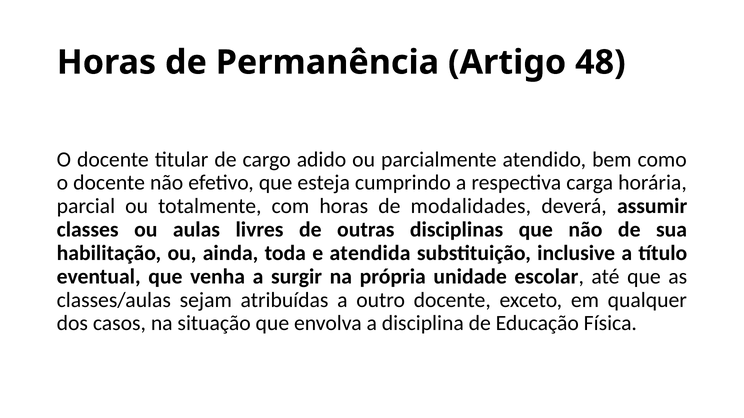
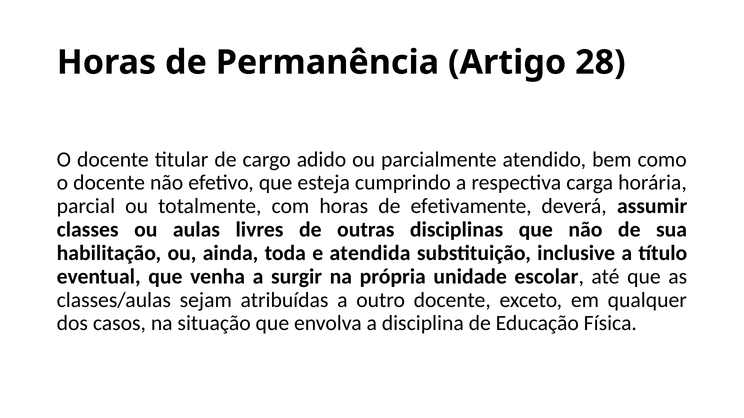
48: 48 -> 28 (600, 62)
modalidades: modalidades -> efetivamente (471, 206)
